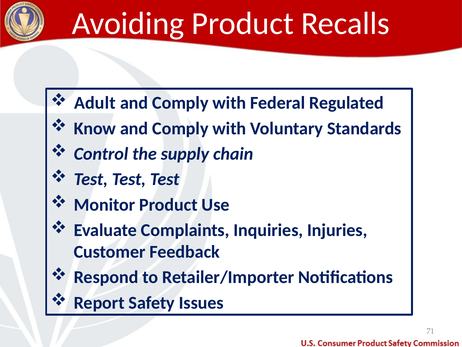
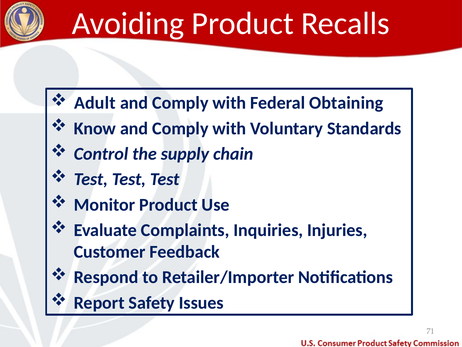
Regulated: Regulated -> Obtaining (346, 103)
